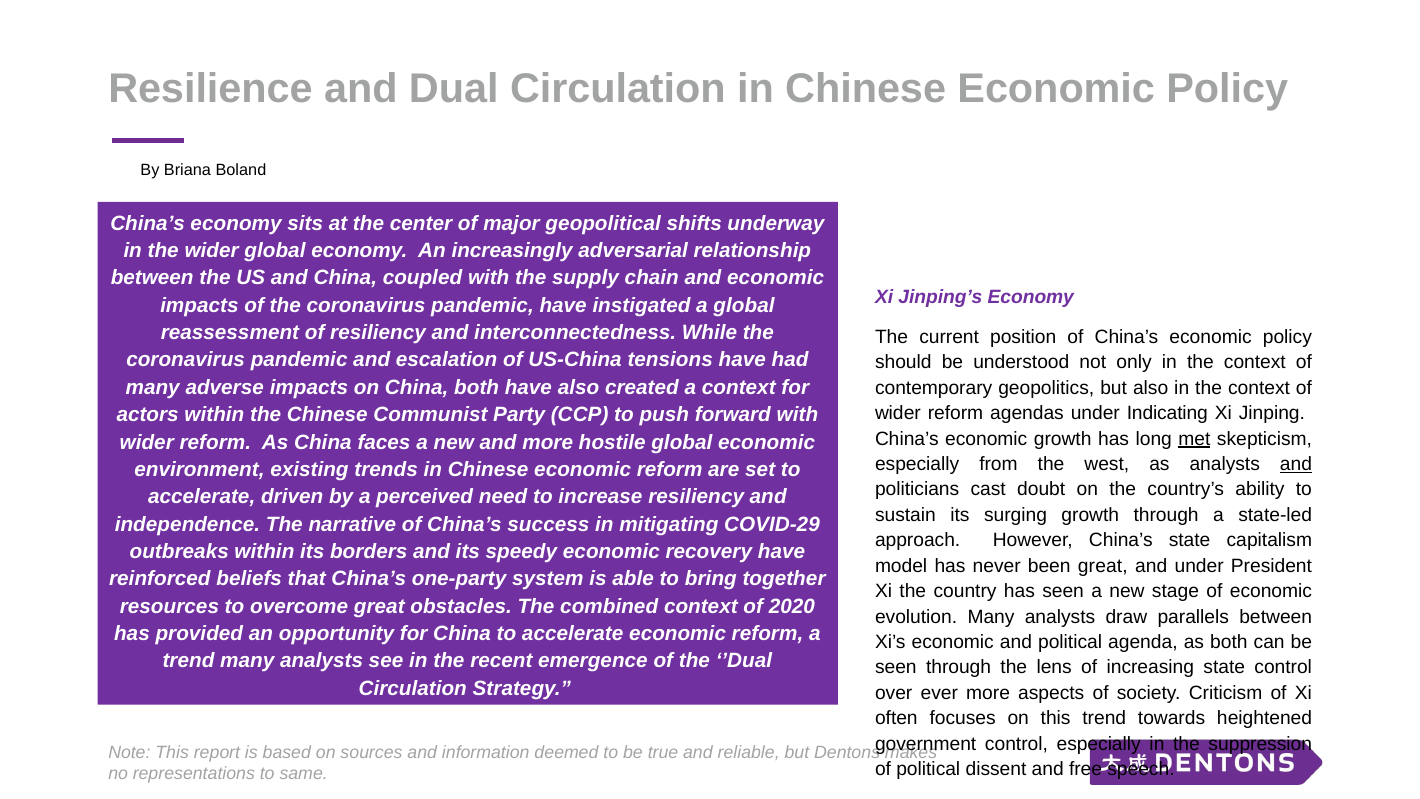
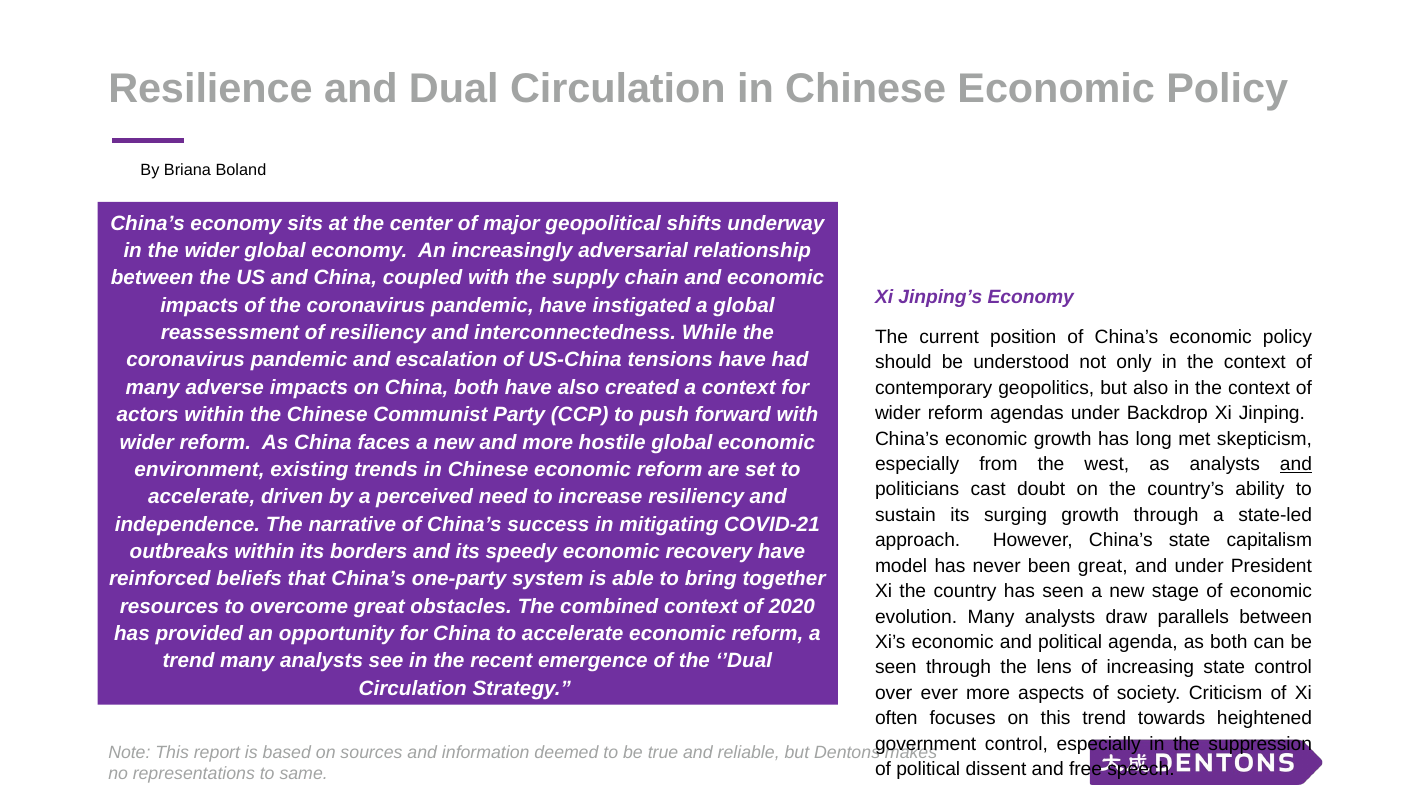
Indicating: Indicating -> Backdrop (1167, 413)
met underline: present -> none (1194, 439)
COVID-29: COVID-29 -> COVID-21 (772, 524)
